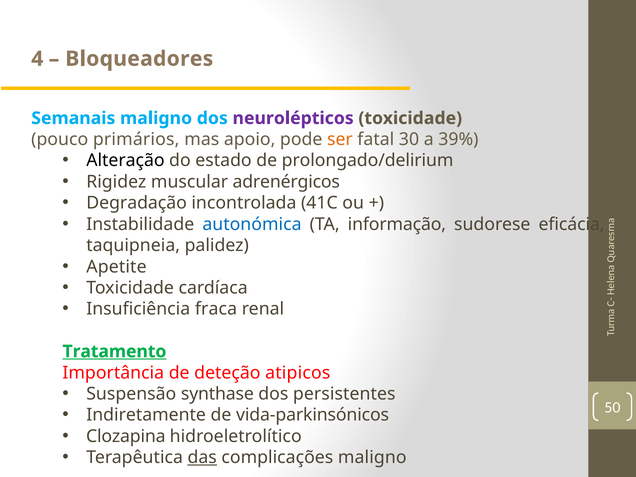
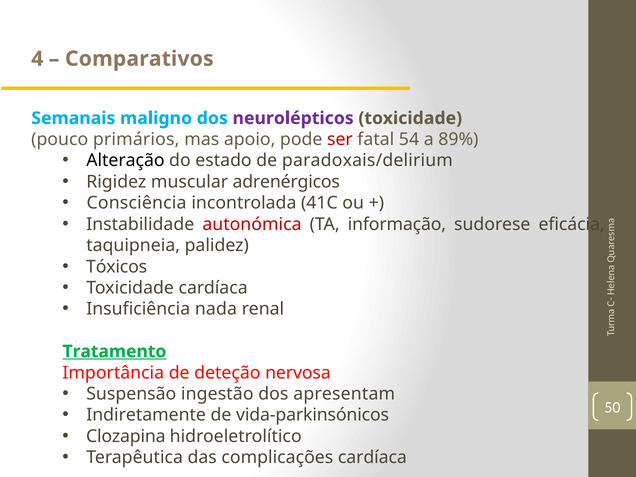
Bloqueadores: Bloqueadores -> Comparativos (139, 59)
ser colour: orange -> red (340, 139)
30: 30 -> 54 (409, 139)
39%: 39% -> 89% (458, 139)
prolongado/delirium: prolongado/delirium -> paradoxais/delirium (367, 161)
Degradação: Degradação -> Consciência (137, 203)
autonómica colour: blue -> red (252, 224)
Apetite: Apetite -> Tóxicos (117, 267)
fraca: fraca -> nada (216, 309)
atipicos: atipicos -> nervosa (298, 373)
synthase: synthase -> ingestão (217, 394)
persistentes: persistentes -> apresentam (344, 394)
das underline: present -> none (202, 458)
complicações maligno: maligno -> cardíaca (372, 458)
